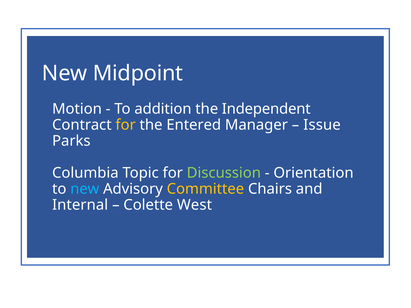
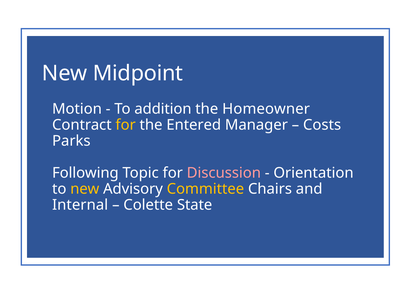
Independent: Independent -> Homeowner (266, 109)
Issue: Issue -> Costs (322, 125)
Columbia: Columbia -> Following (85, 173)
Discussion colour: light green -> pink (224, 173)
new colour: light blue -> yellow (85, 189)
West: West -> State (195, 205)
